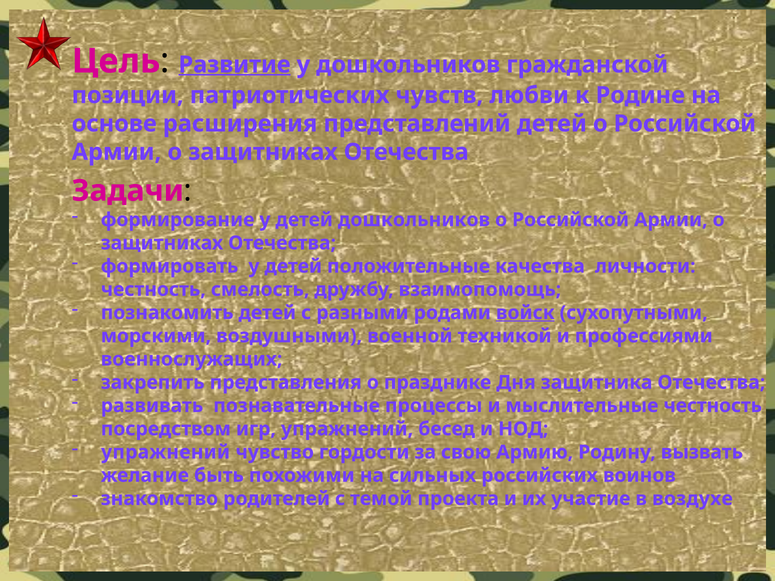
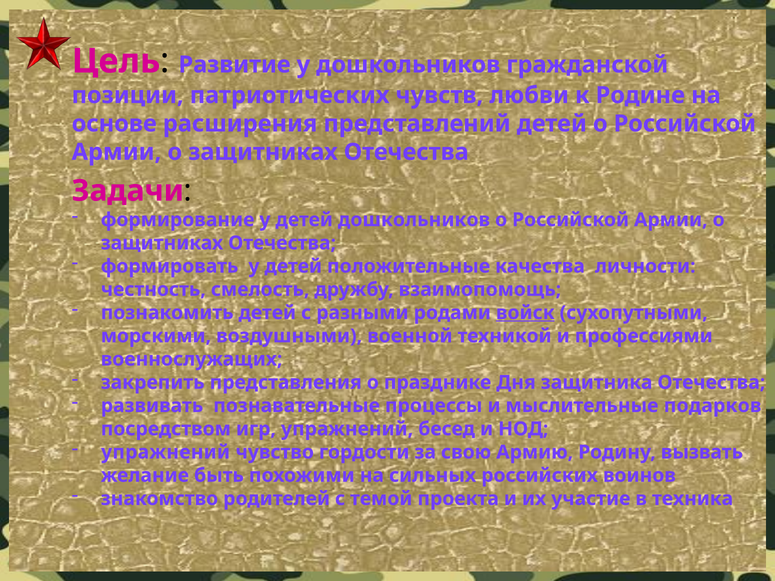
Развитие underline: present -> none (235, 65)
мыслительные честность: честность -> подарков (713, 406)
воздухе: воздухе -> техника (693, 499)
